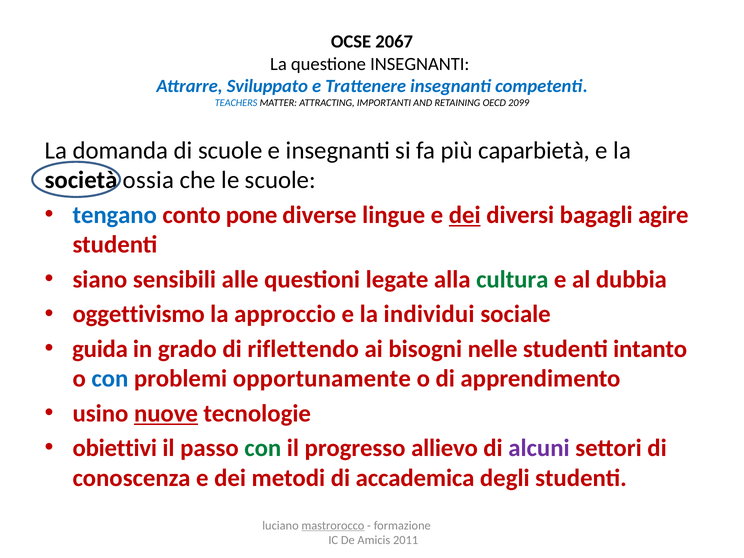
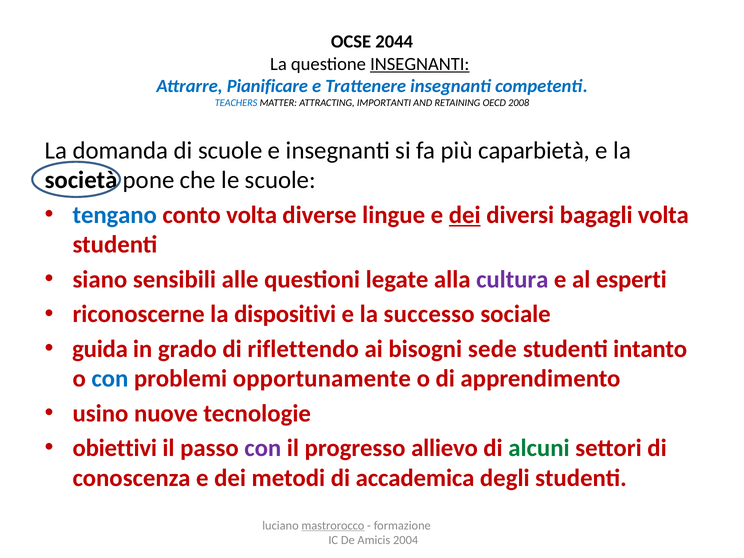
2067: 2067 -> 2044 (394, 42)
INSEGNANTI underline: none -> present (420, 64)
Sviluppato: Sviluppato -> Pianificare (267, 86)
2099: 2099 -> 2008 (519, 103)
ossia: ossia -> pone (149, 180)
conto pone: pone -> volta (252, 215)
bagagli agire: agire -> volta (663, 215)
cultura colour: green -> purple (512, 279)
dubbia: dubbia -> esperti (631, 279)
oggettivismo: oggettivismo -> riconoscerne (139, 314)
approccio: approccio -> dispositivi (285, 314)
individui: individui -> successo (429, 314)
nelle: nelle -> sede (492, 349)
nuove underline: present -> none (166, 413)
con colour: green -> purple (263, 448)
alcuni colour: purple -> green (539, 448)
2011: 2011 -> 2004 (406, 540)
